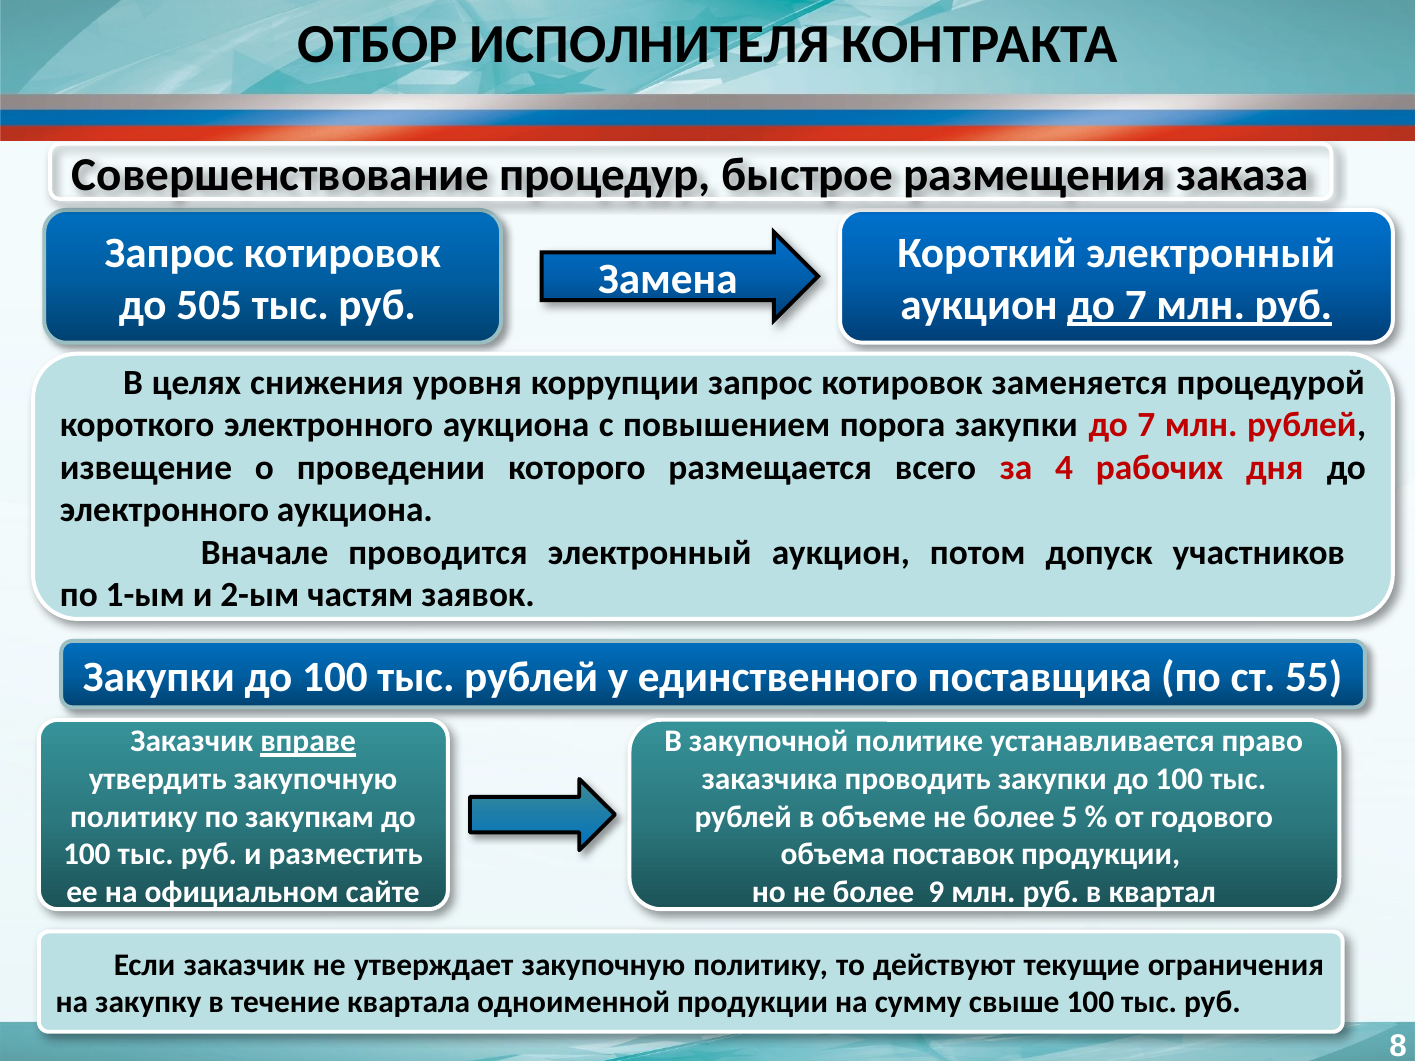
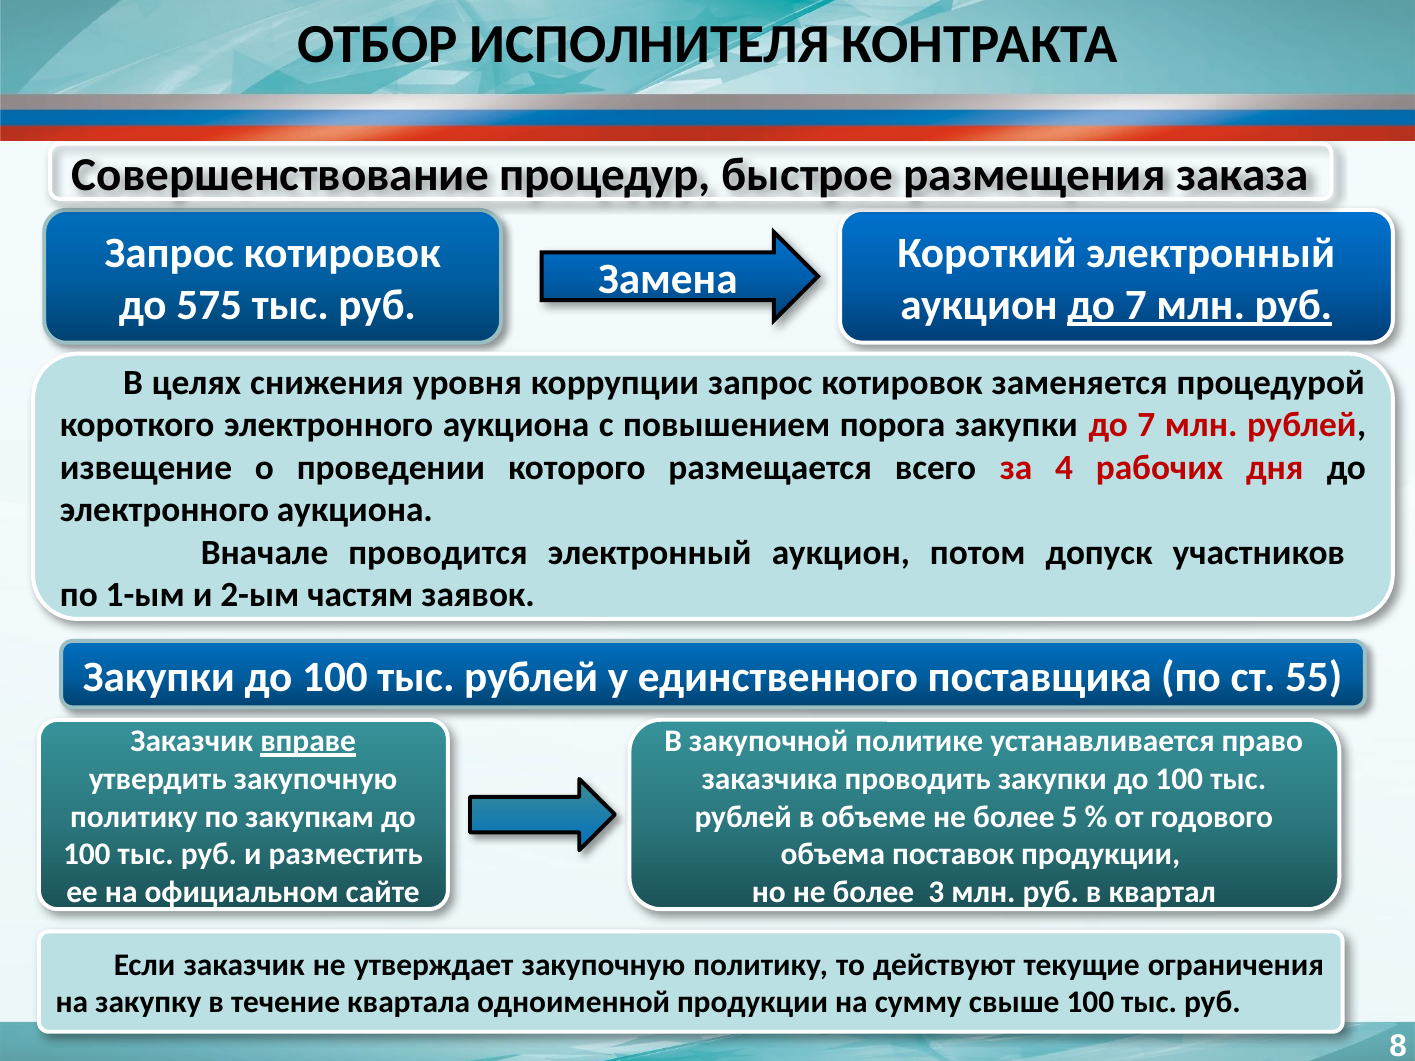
505: 505 -> 575 (209, 305)
9: 9 -> 3 (936, 892)
